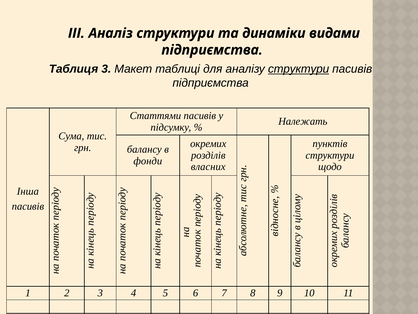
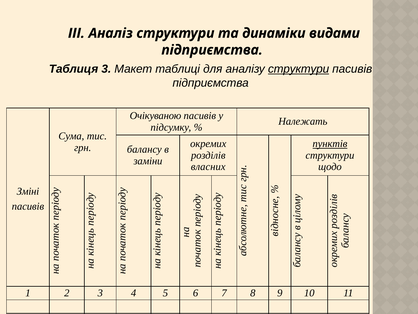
Статтями: Статтями -> Очікуваною (155, 116)
пунктів underline: none -> present (330, 143)
фонди: фонди -> заміни (148, 161)
Інша: Інша -> Зміні (28, 191)
